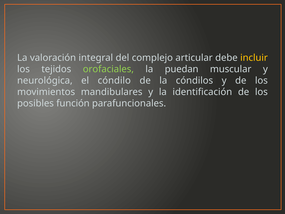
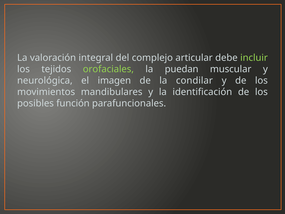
incluir colour: yellow -> light green (254, 58)
cóndilo: cóndilo -> imagen (114, 80)
cóndilos: cóndilos -> condilar (194, 80)
